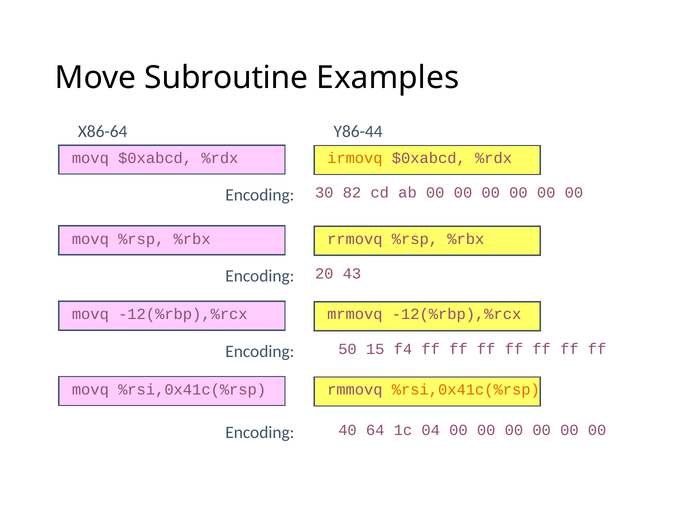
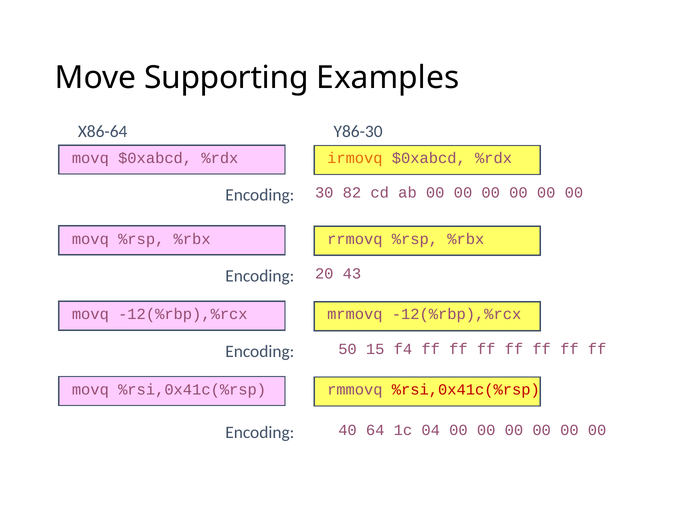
Subroutine: Subroutine -> Supporting (226, 78)
Y86-44: Y86-44 -> Y86-30 (358, 132)
%rsi,0x41c(%rsp colour: orange -> red (466, 390)
